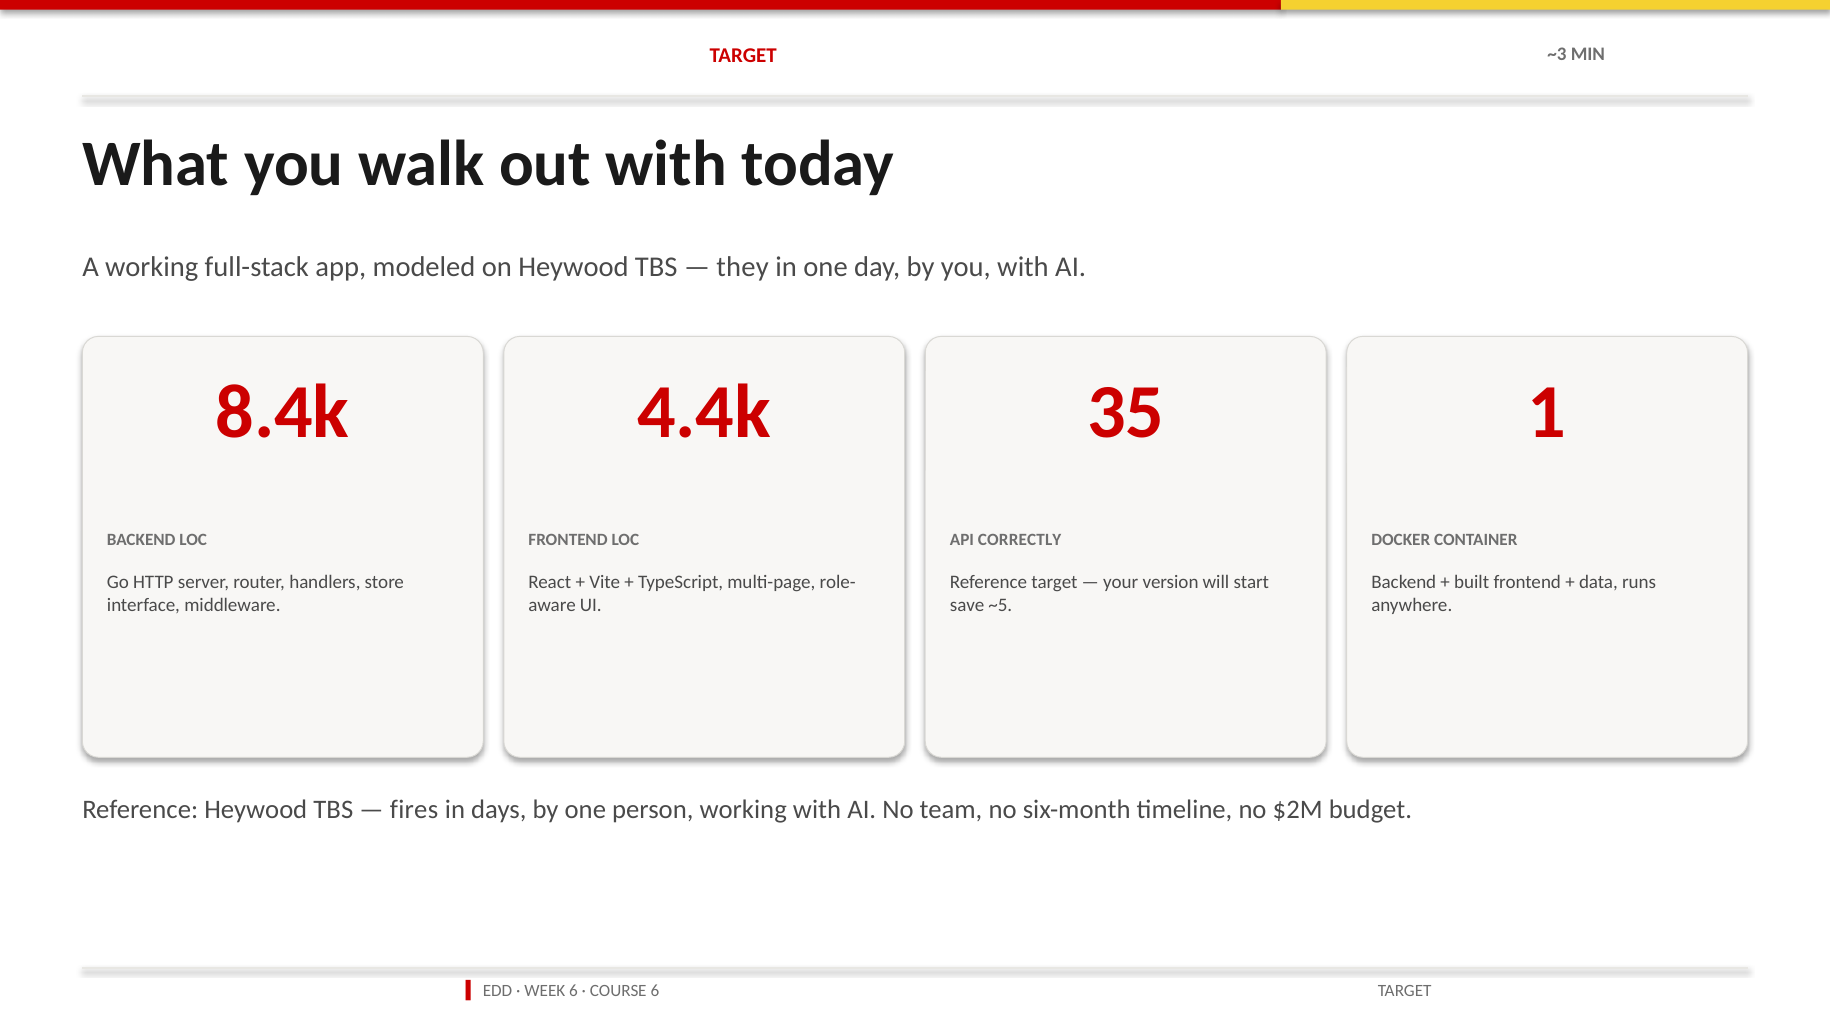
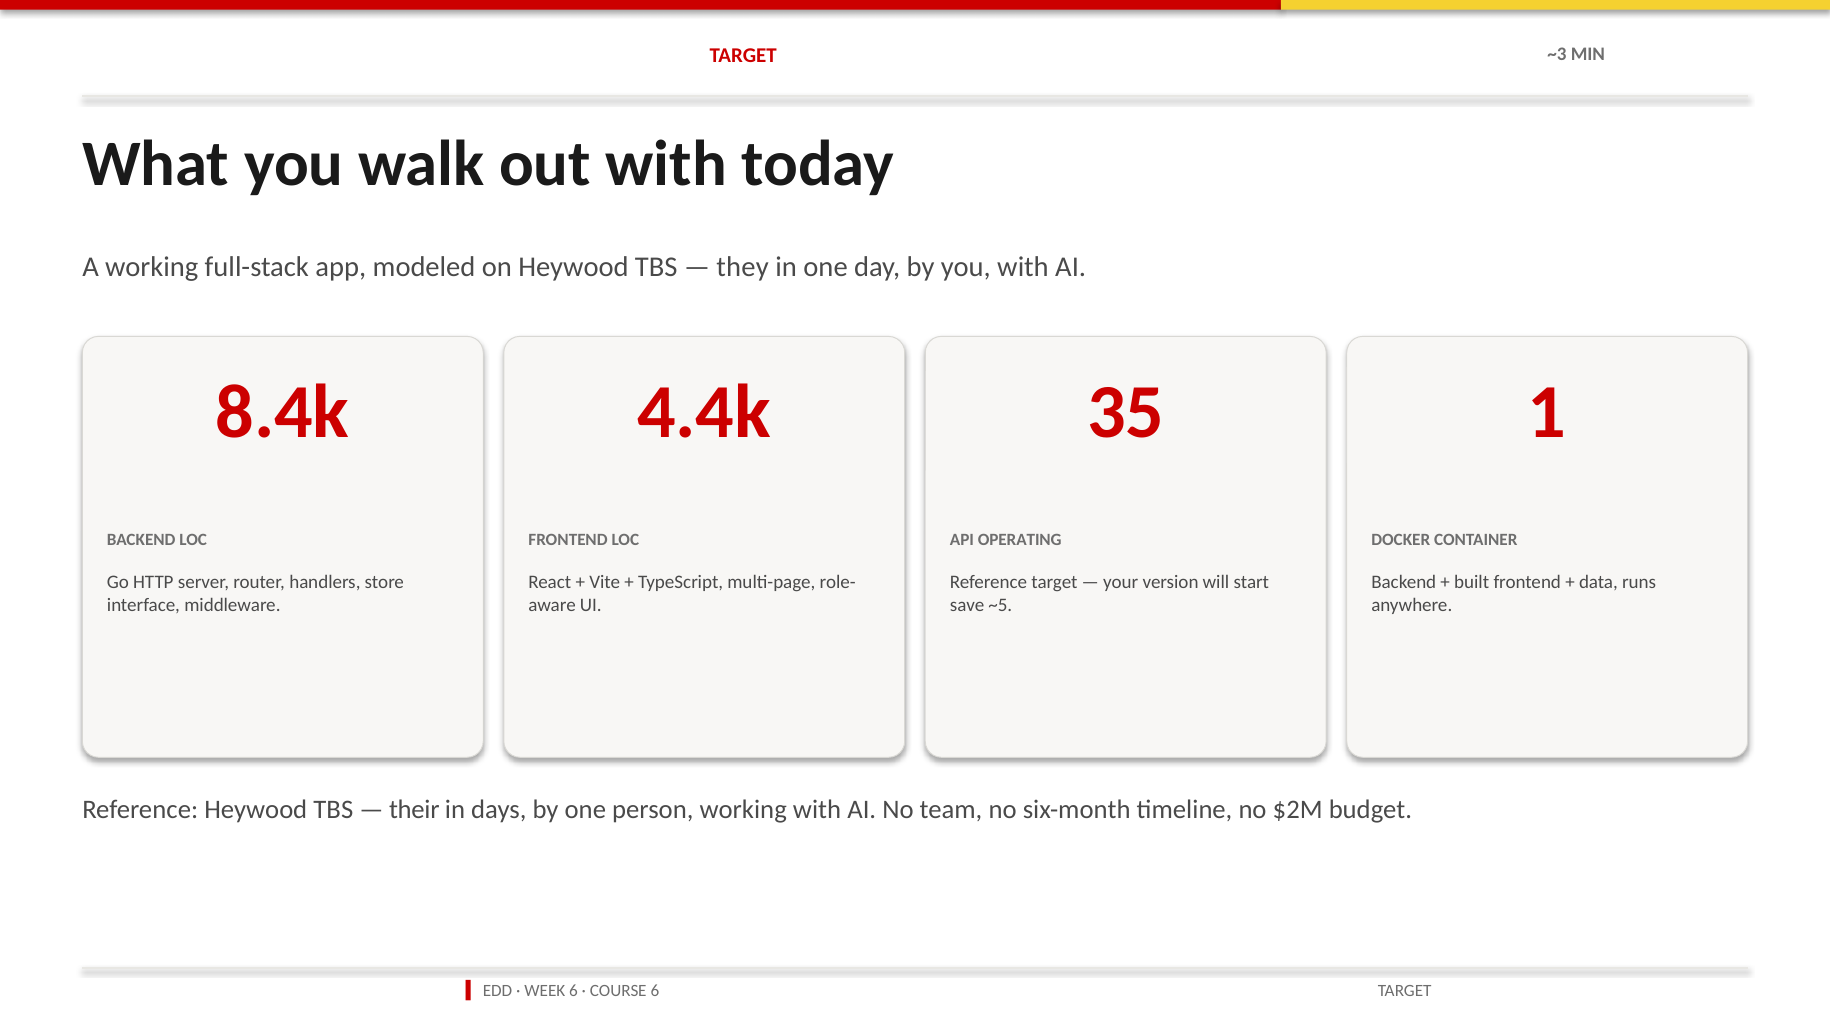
CORRECTLY: CORRECTLY -> OPERATING (1020, 540)
fires: fires -> their (414, 809)
